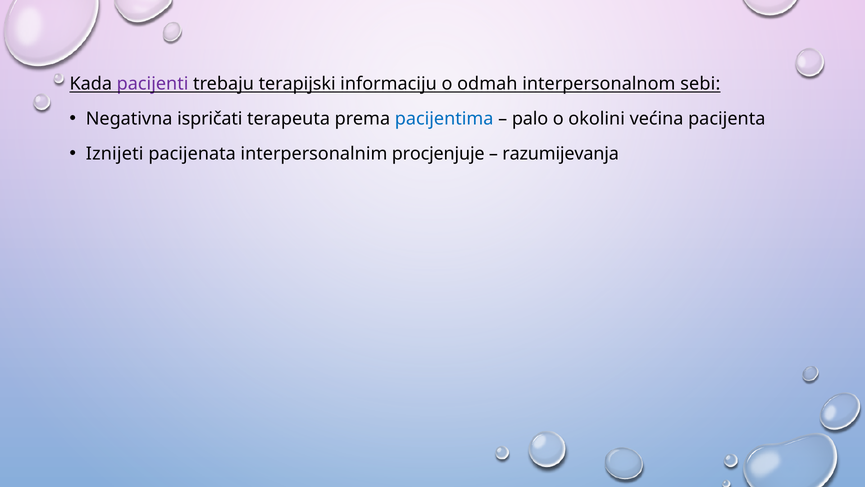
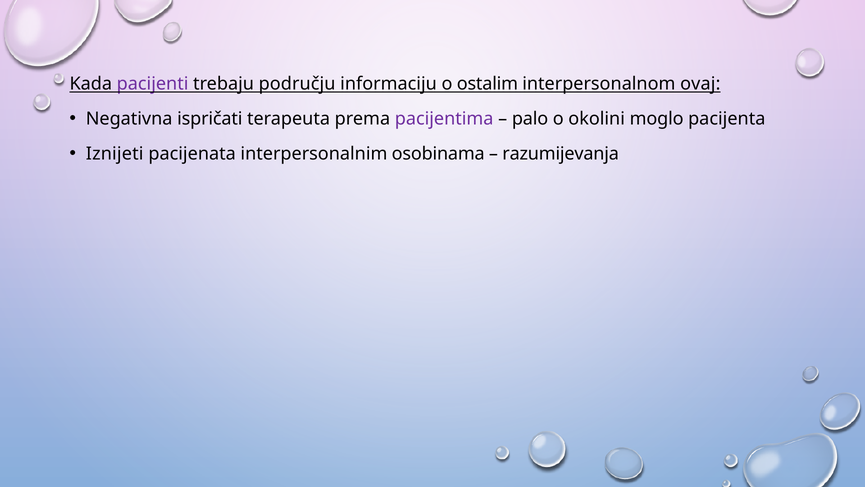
terapijski: terapijski -> području (297, 84)
odmah: odmah -> ostalim (487, 84)
sebi: sebi -> ovaj (700, 84)
pacijentima colour: blue -> purple (444, 119)
većina: većina -> moglo (657, 119)
procjenjuje: procjenjuje -> osobinama (438, 154)
